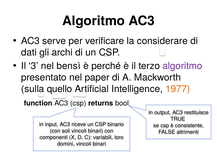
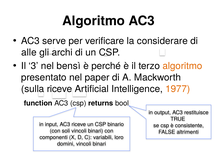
dati: dati -> alle (29, 53)
algoritmo colour: purple -> orange (182, 66)
sulla quello: quello -> riceve (59, 89)
